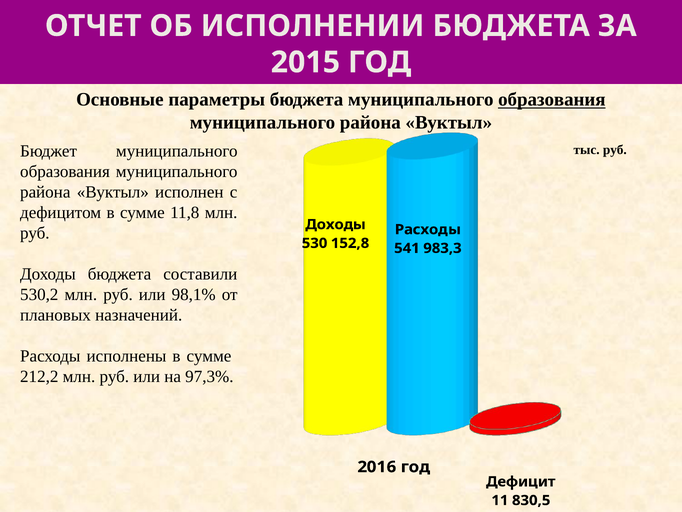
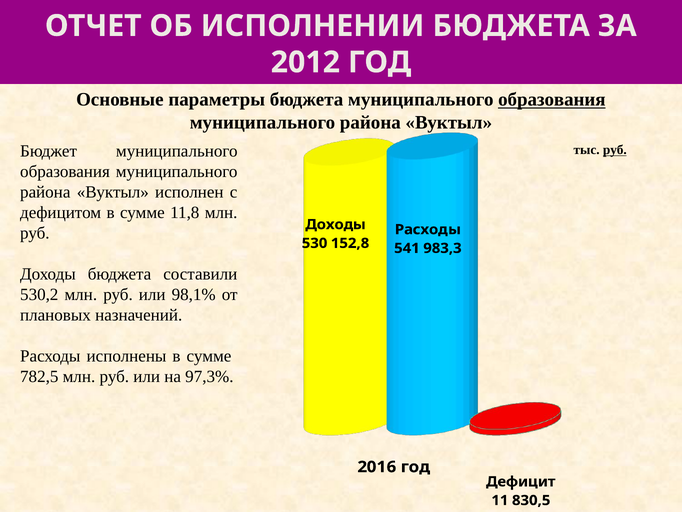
2015: 2015 -> 2012 (305, 62)
руб underline: none -> present (615, 150)
212,2: 212,2 -> 782,5 (39, 376)
